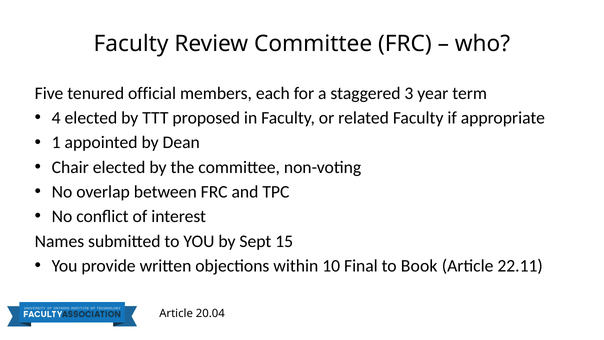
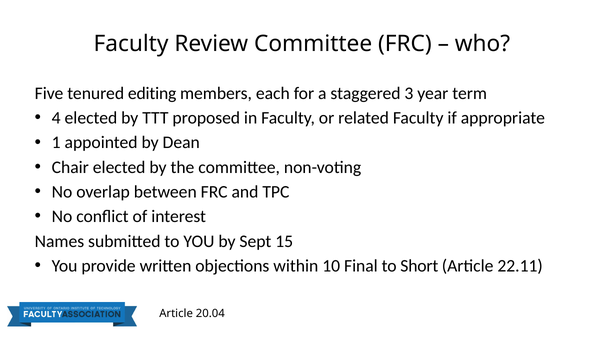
official: official -> editing (152, 93)
Book: Book -> Short (419, 266)
